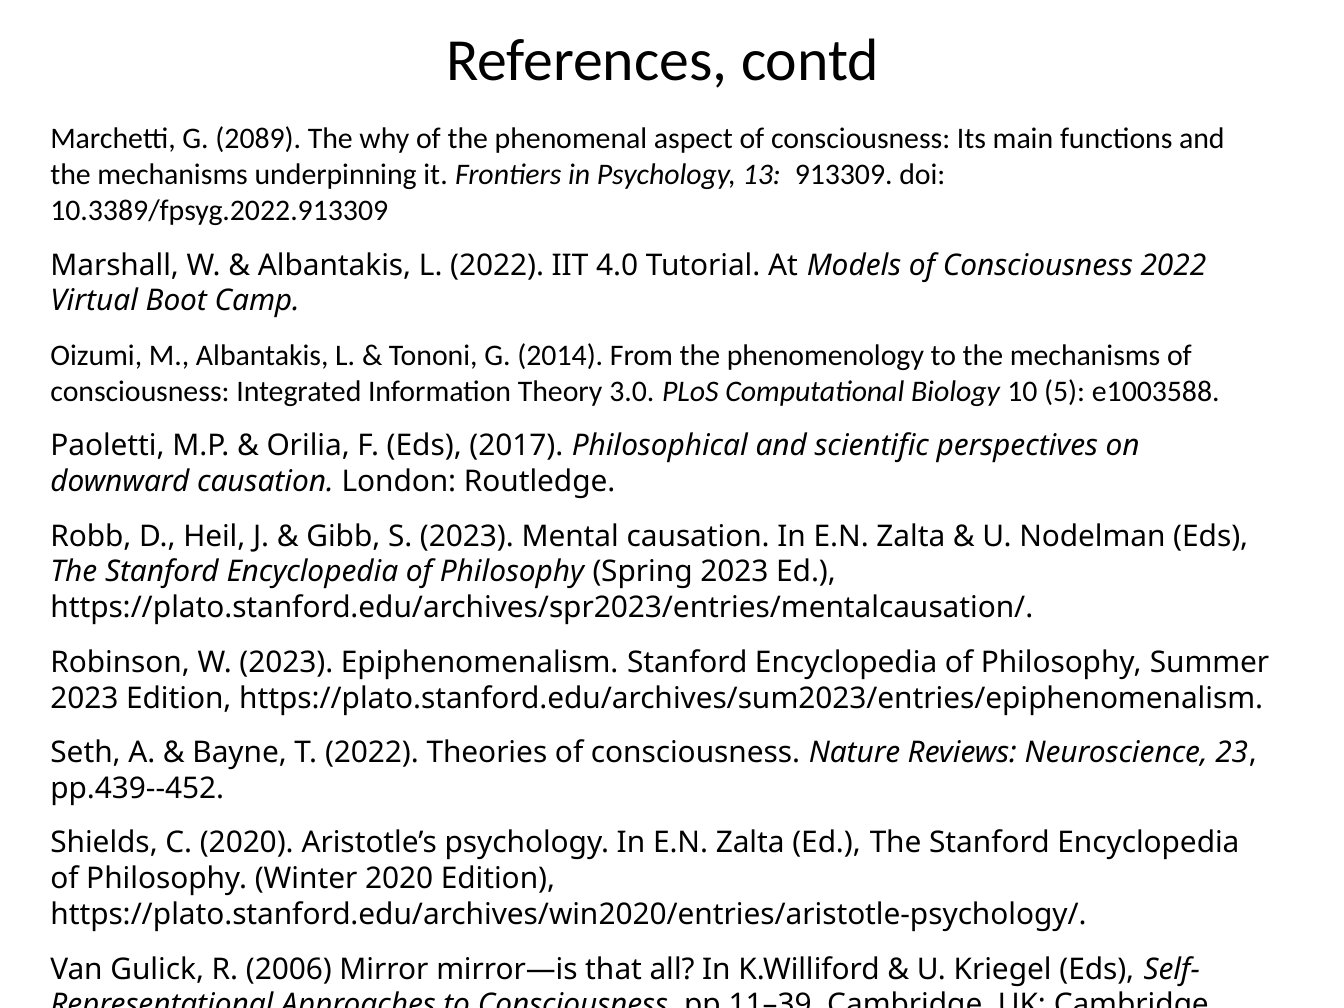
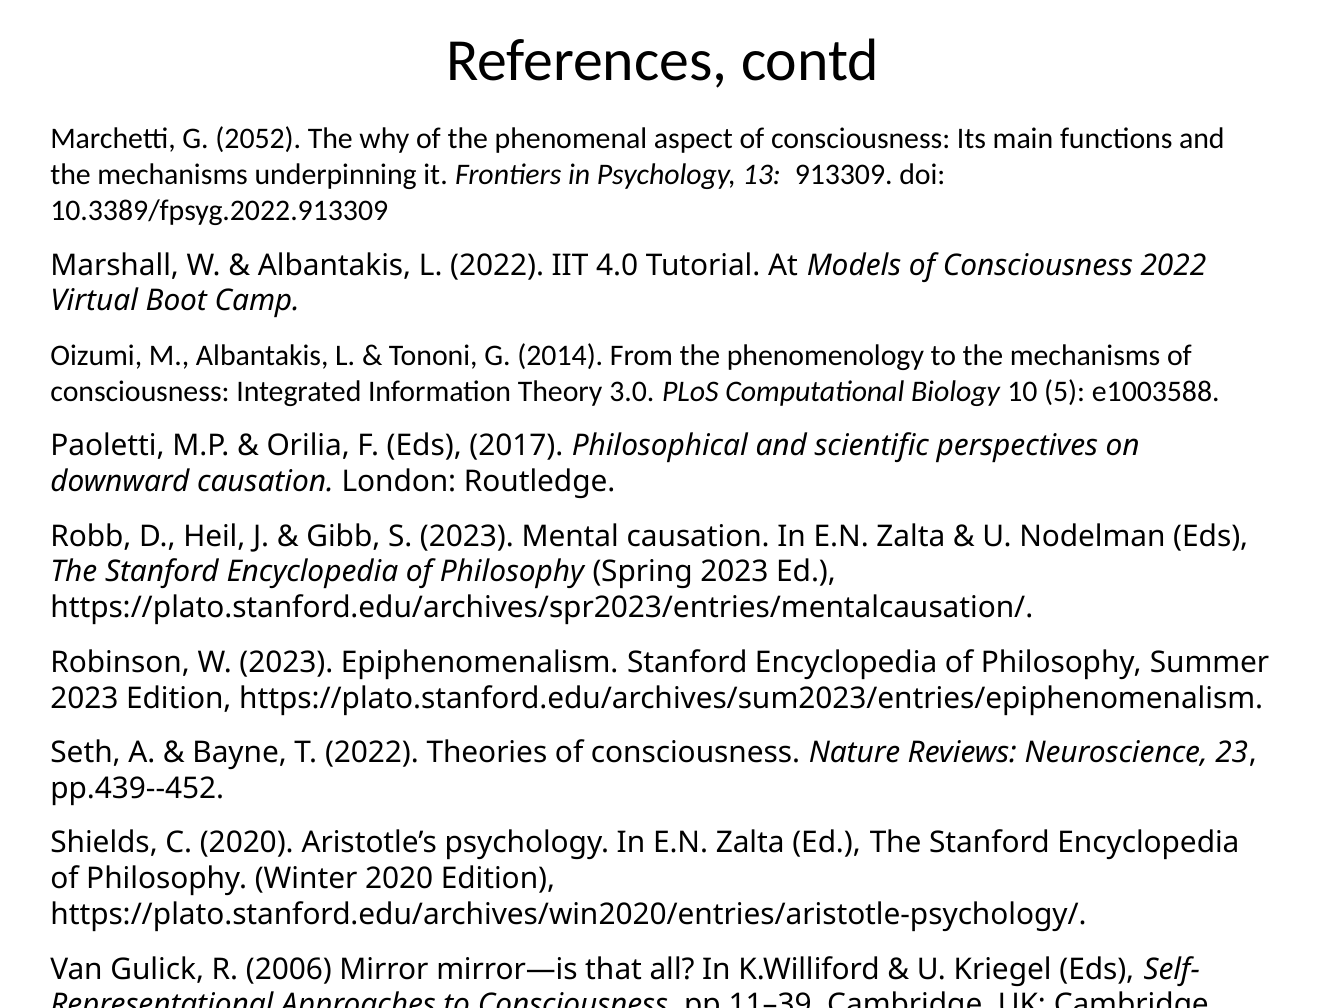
2089: 2089 -> 2052 (258, 139)
